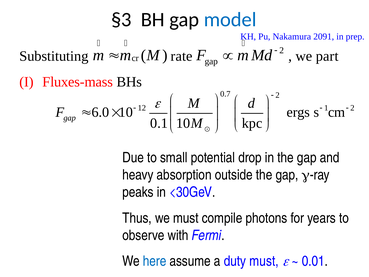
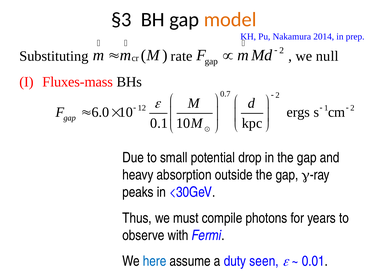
model colour: blue -> orange (230, 20)
2091: 2091 -> 2014 (324, 37)
part: part -> null (327, 56)
duty must: must -> seen (264, 261)
